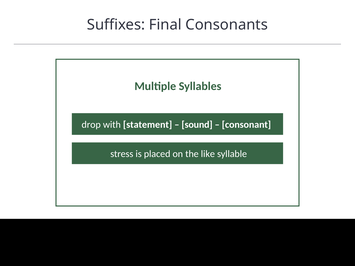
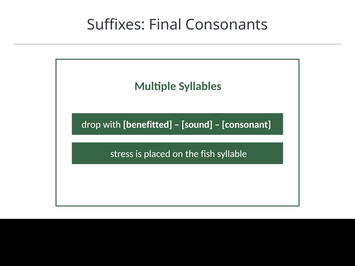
statement: statement -> benefitted (148, 125)
like: like -> fish (208, 154)
